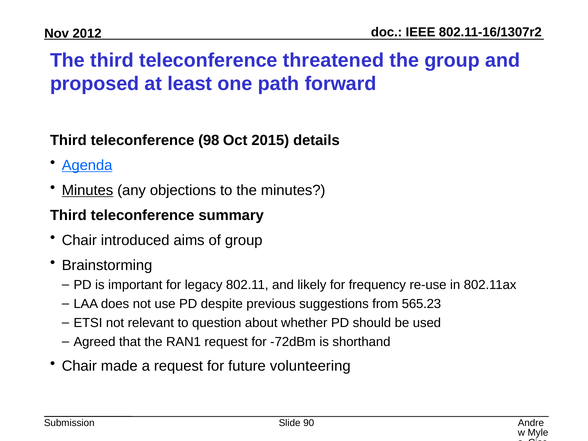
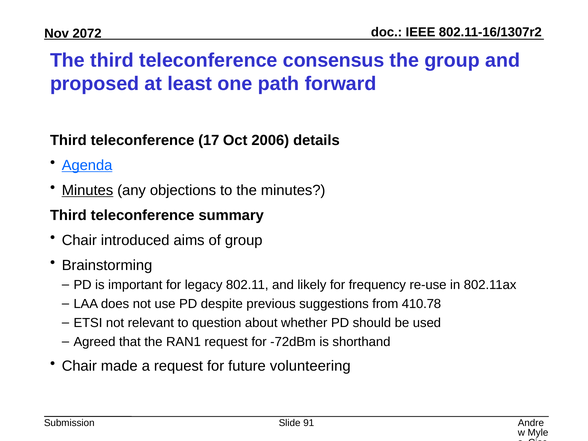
2012: 2012 -> 2072 (87, 33)
threatened: threatened -> consensus (334, 60)
98: 98 -> 17 (209, 140)
2015: 2015 -> 2006 (270, 140)
565.23: 565.23 -> 410.78 (421, 304)
90: 90 -> 91 (309, 423)
